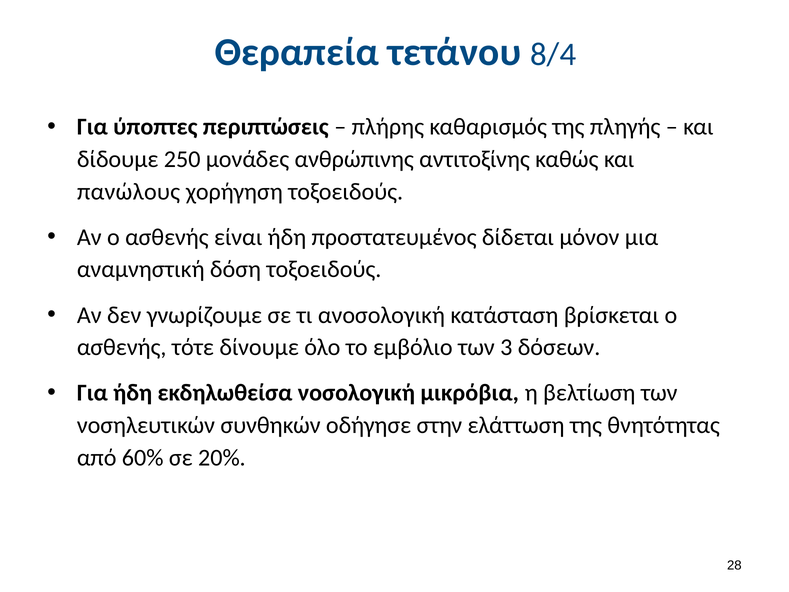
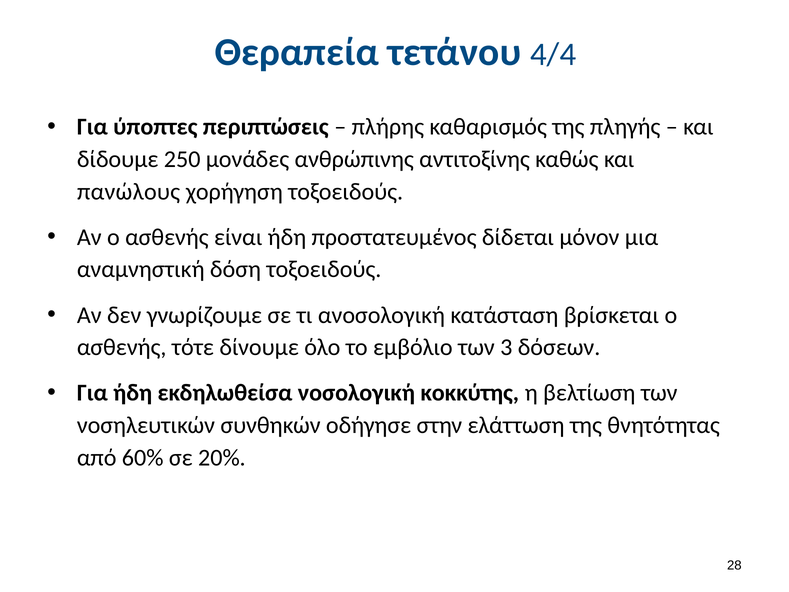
8/4: 8/4 -> 4/4 (553, 54)
μικρόβια: μικρόβια -> κοκκύτης (470, 393)
